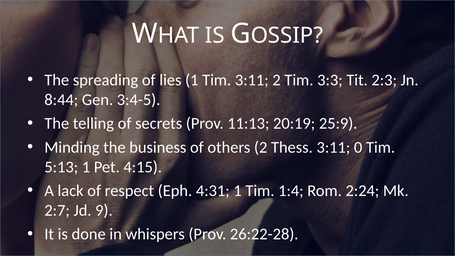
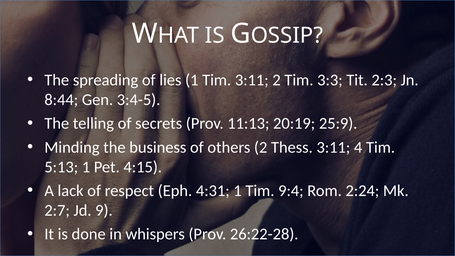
0: 0 -> 4 (358, 147)
1:4: 1:4 -> 9:4 (291, 191)
